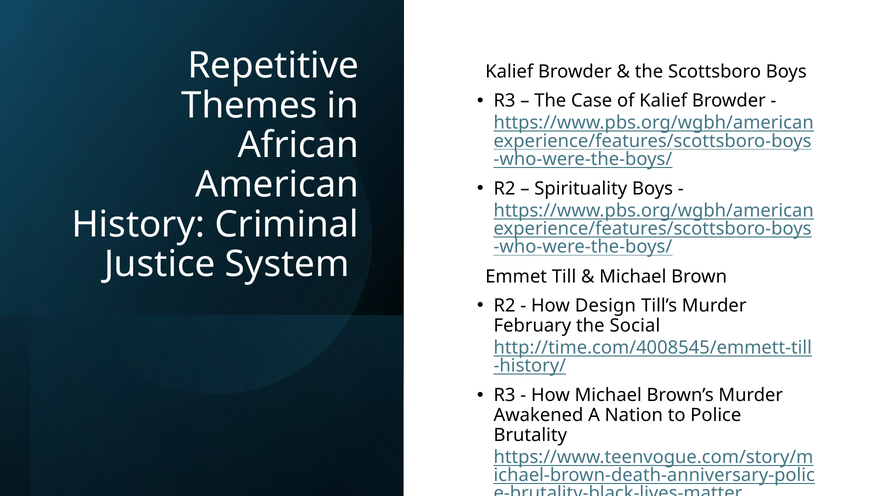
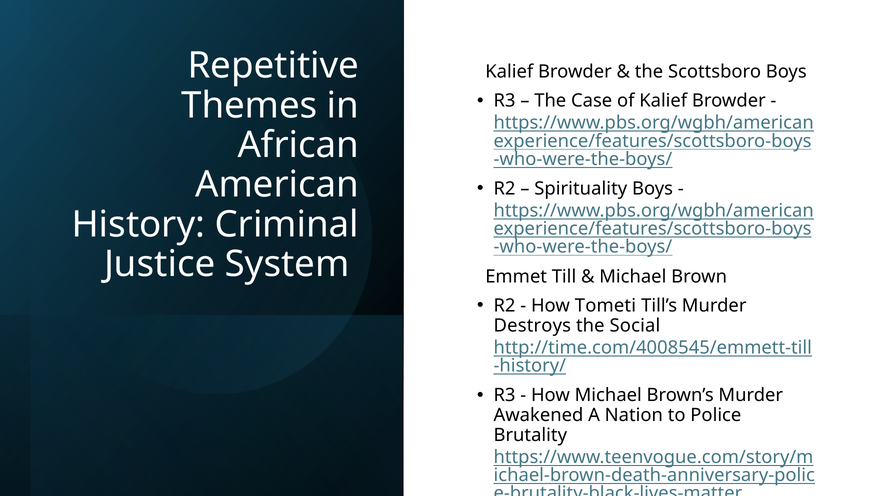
Design: Design -> Tometi (605, 306)
February: February -> Destroys (532, 326)
